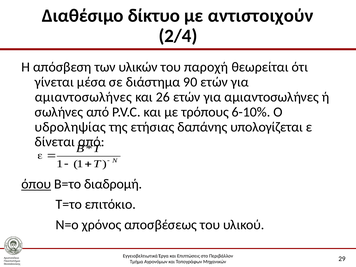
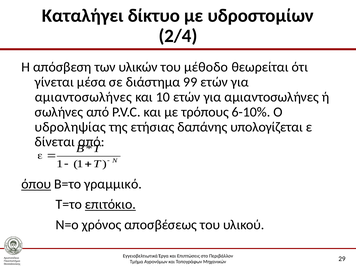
Διαθέσιμο: Διαθέσιμο -> Καταλήγει (83, 16)
αντιστοιχούν: αντιστοιχούν -> υδροστομίων (261, 16)
παροχή: παροχή -> μέθοδο (206, 67)
90: 90 -> 99 (190, 82)
26: 26 -> 10 (163, 97)
διαδρομή: διαδρομή -> γραμμικό (113, 184)
επιτόκιο underline: none -> present (110, 204)
